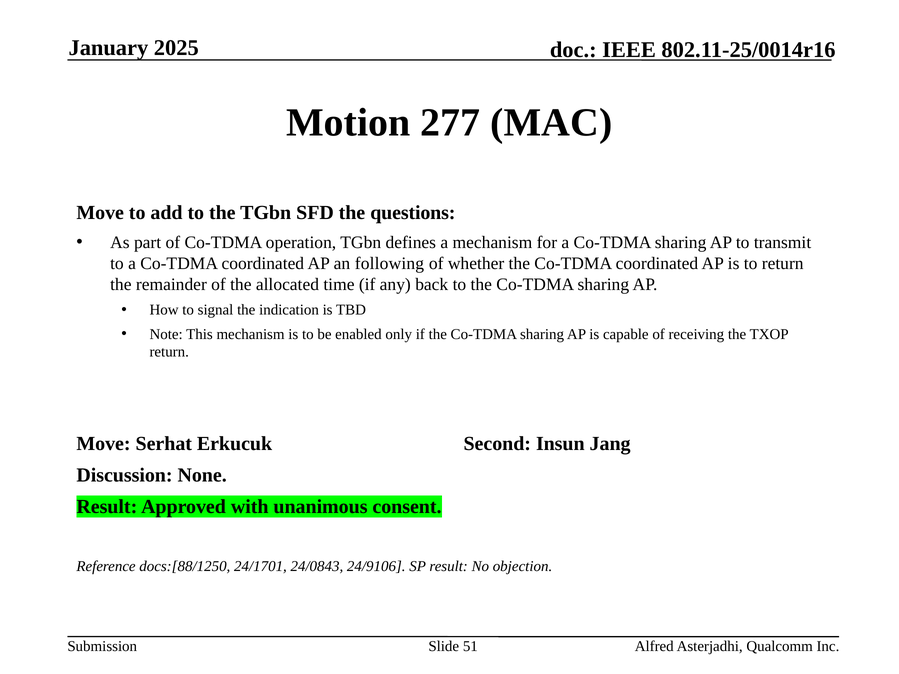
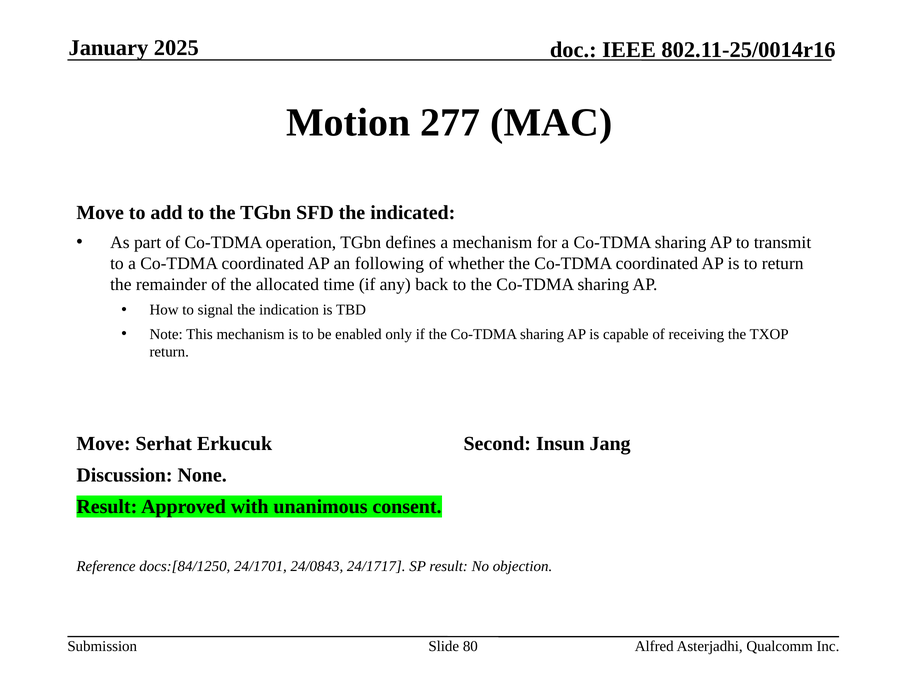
questions: questions -> indicated (413, 213)
docs:[88/1250: docs:[88/1250 -> docs:[84/1250 (185, 566)
24/9106: 24/9106 -> 24/1717 (376, 566)
51: 51 -> 80 (470, 647)
